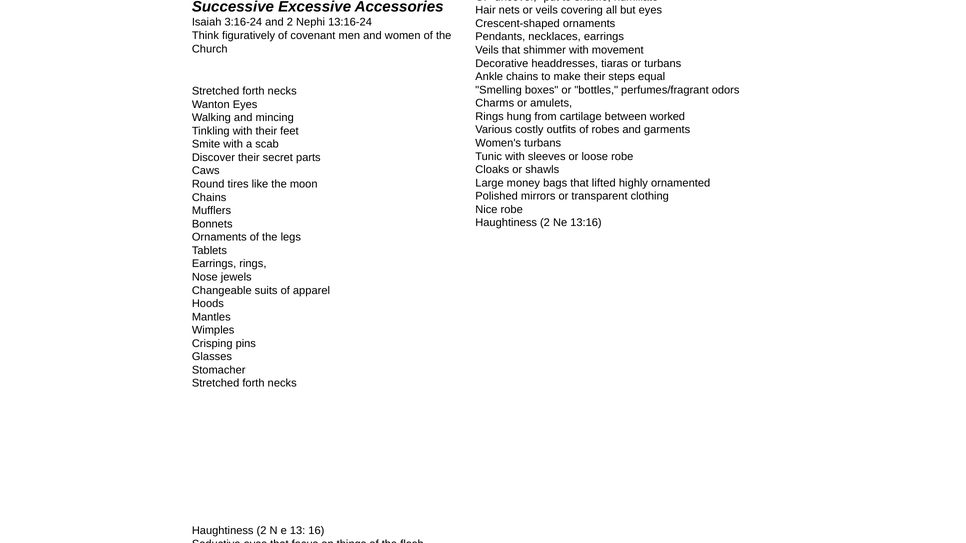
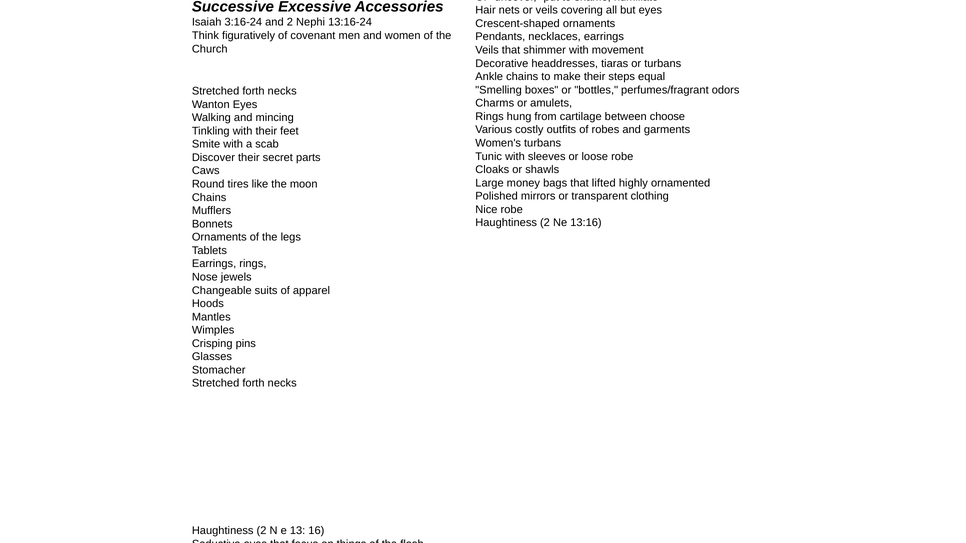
worked: worked -> choose (667, 117)
